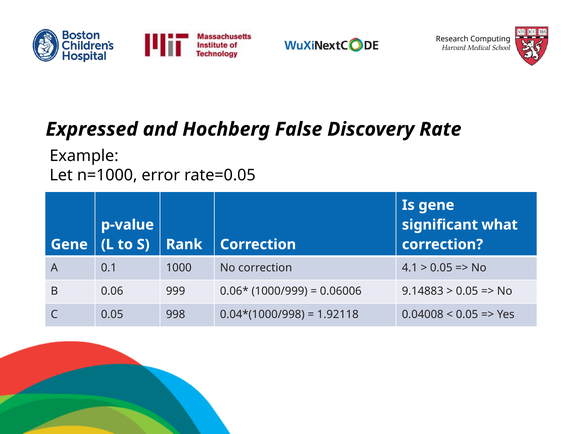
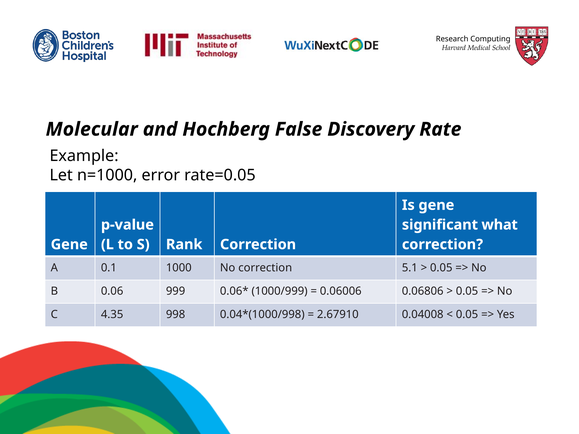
Expressed: Expressed -> Molecular (92, 129)
4.1: 4.1 -> 5.1 (410, 268)
9.14883: 9.14883 -> 0.06806 (423, 291)
C 0.05: 0.05 -> 4.35 (112, 315)
1.92118: 1.92118 -> 2.67910 (338, 315)
